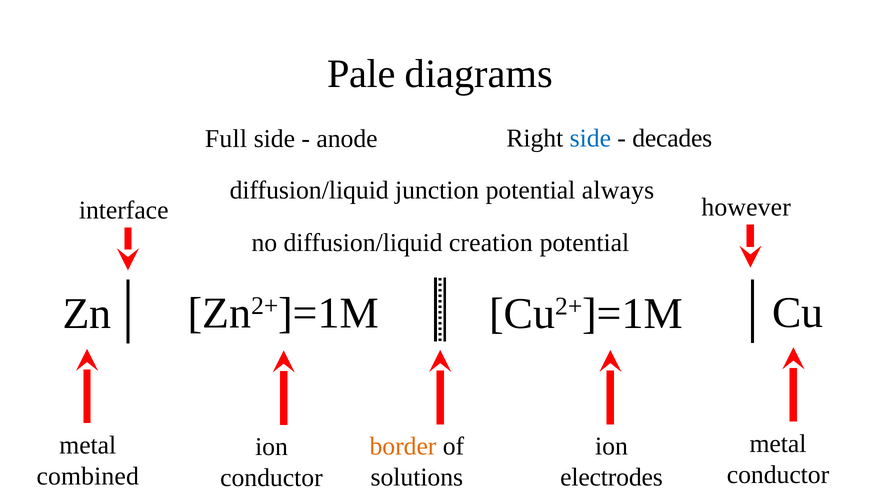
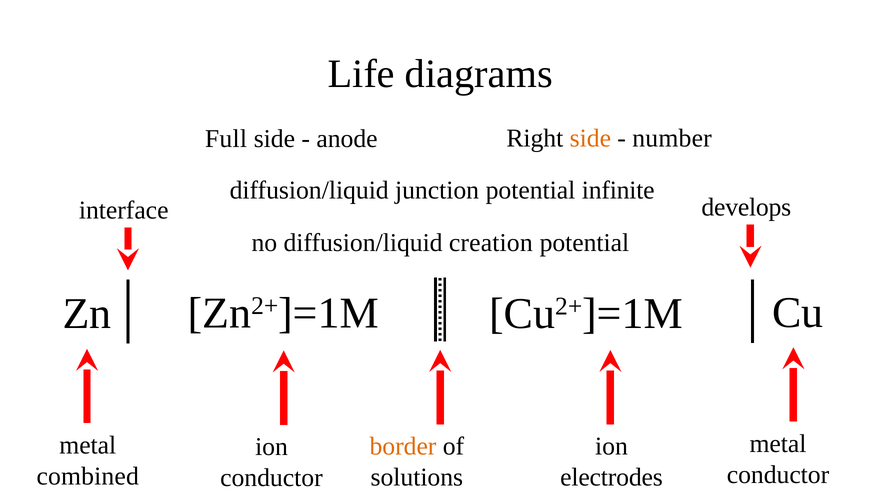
Pale: Pale -> Life (361, 74)
side colour: blue -> orange (590, 139)
decades: decades -> number (672, 139)
always: always -> infinite (618, 191)
however: however -> develops (746, 208)
